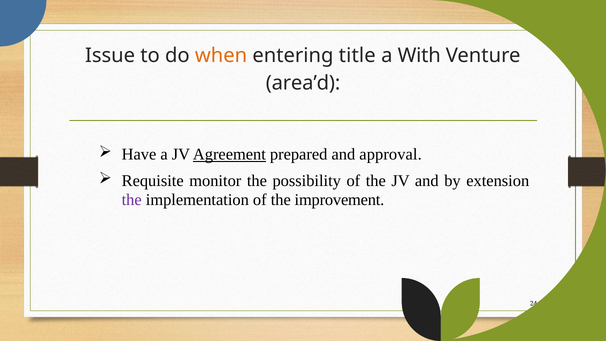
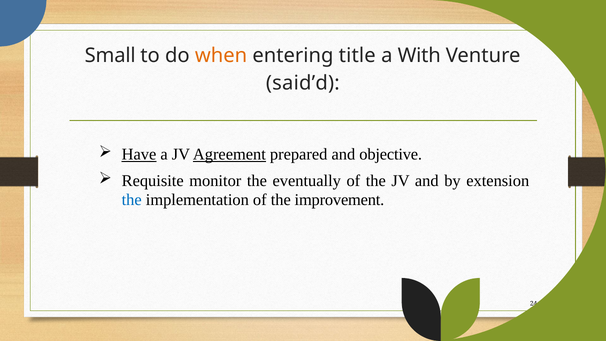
Issue: Issue -> Small (110, 55)
area’d: area’d -> said’d (303, 83)
Have underline: none -> present (139, 154)
approval: approval -> objective (391, 154)
possibility: possibility -> eventually (307, 181)
the colour: purple -> blue (132, 200)
